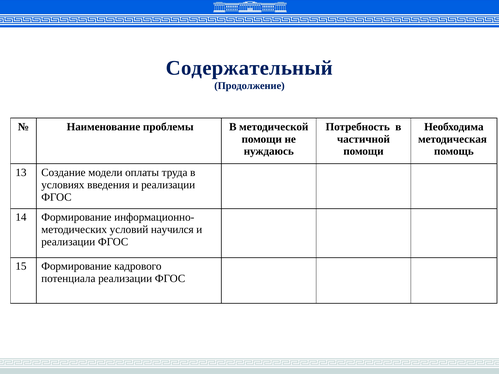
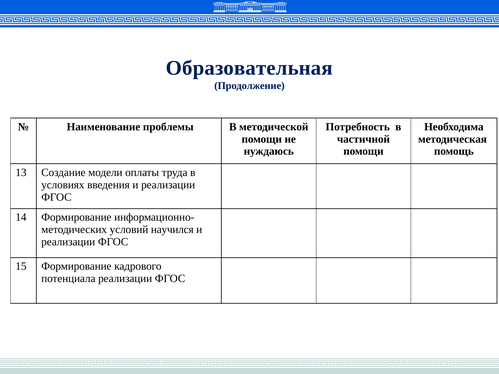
Содержательный: Содержательный -> Образовательная (249, 68)
